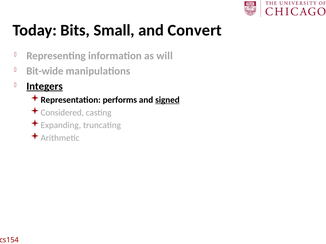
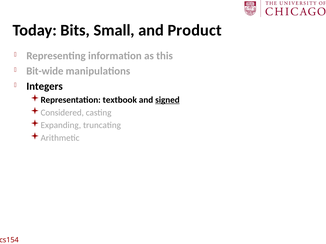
Convert: Convert -> Product (195, 30)
will: will -> this (165, 56)
Integers underline: present -> none (45, 86)
performs: performs -> textbook (120, 100)
